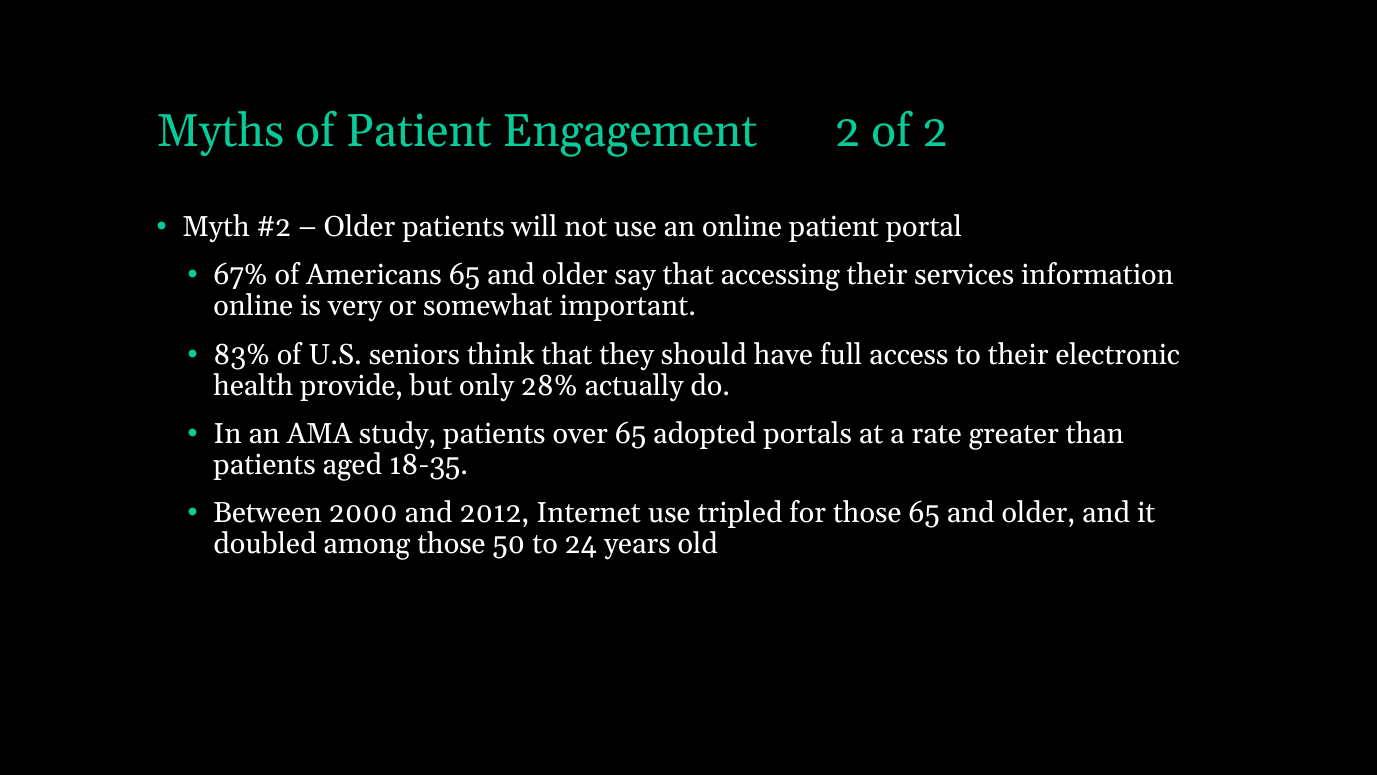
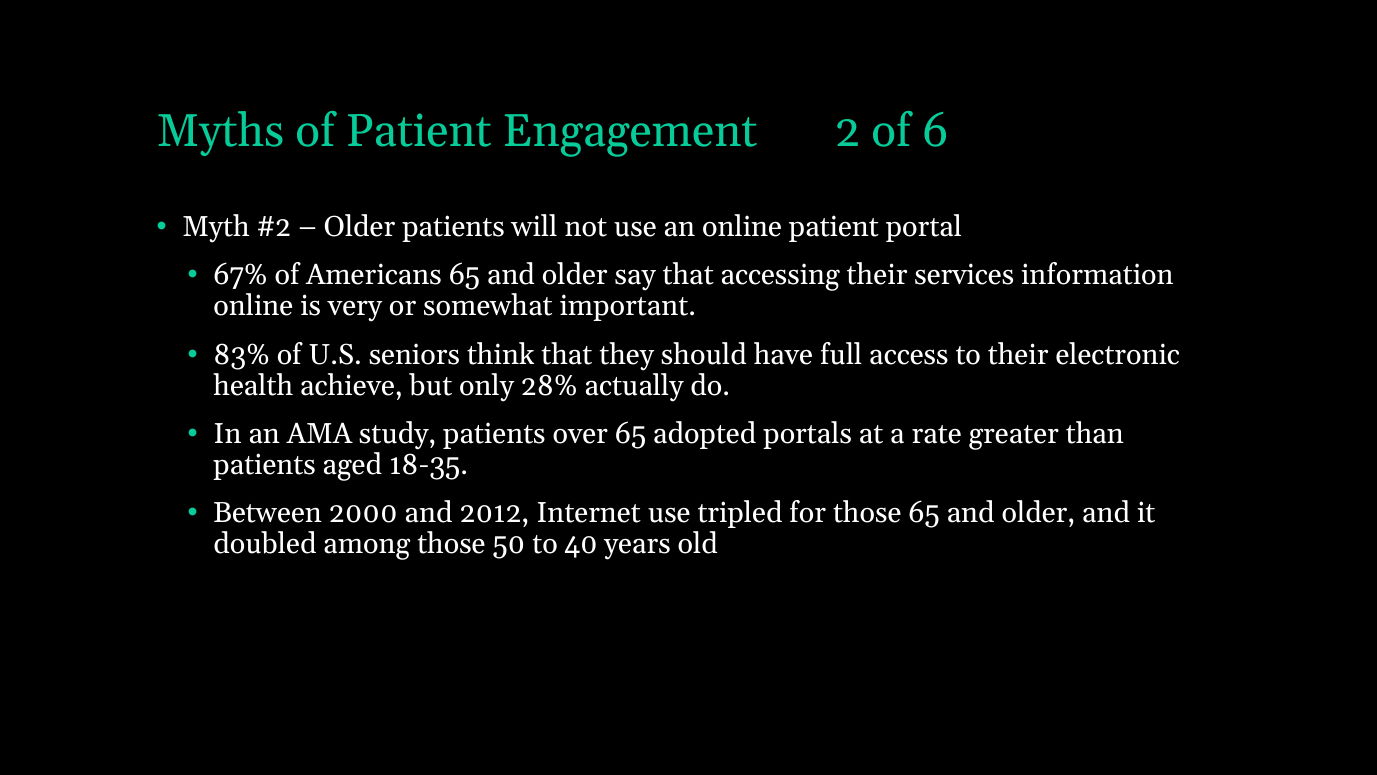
of 2: 2 -> 6 (935, 131)
provide: provide -> achieve (351, 386)
24: 24 -> 40 (581, 544)
